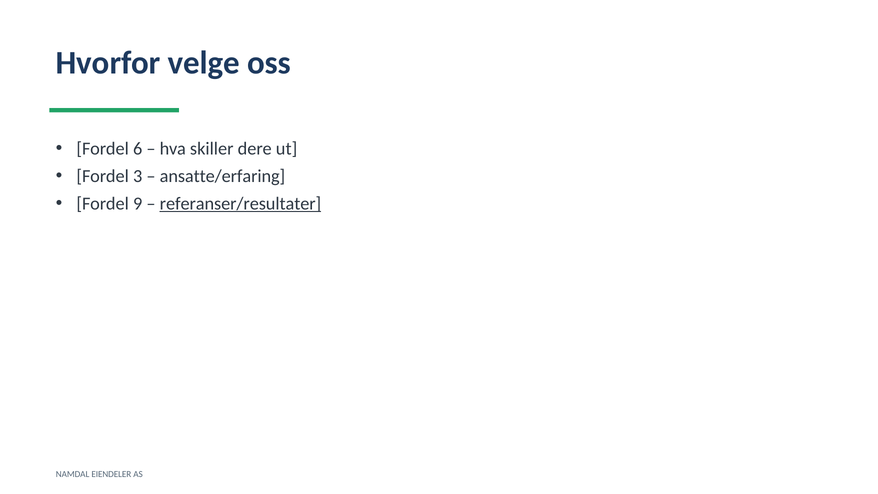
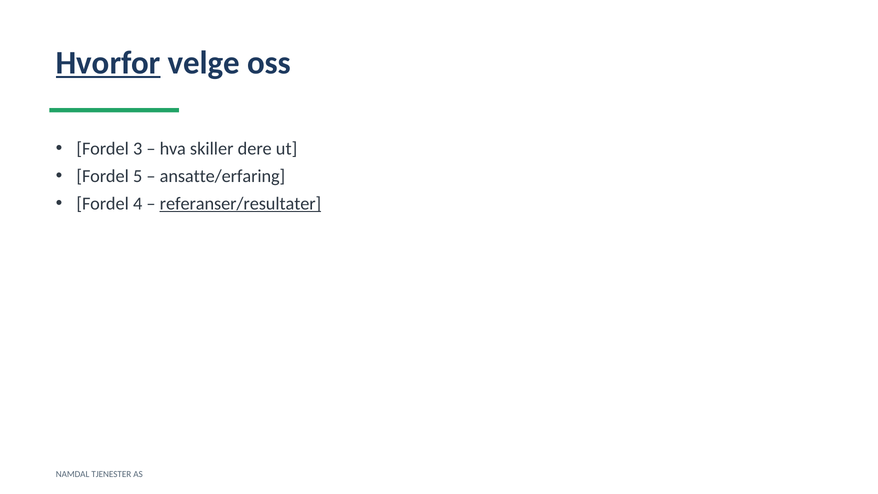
Hvorfor underline: none -> present (108, 63)
6: 6 -> 3 (138, 149)
3: 3 -> 5 (138, 176)
9: 9 -> 4 (138, 204)
EIENDELER: EIENDELER -> TJENESTER (111, 474)
